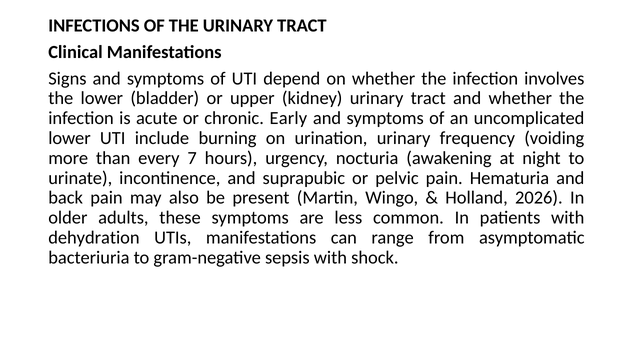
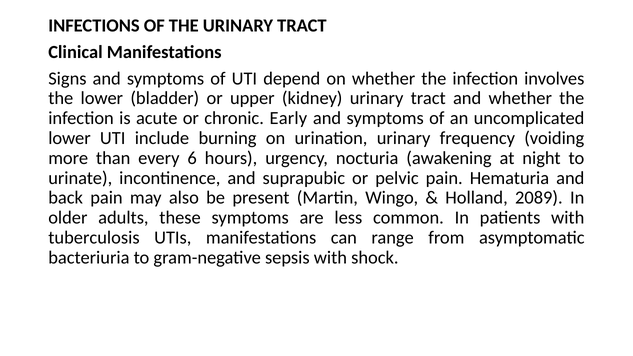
7: 7 -> 6 (192, 158)
2026: 2026 -> 2089 (539, 198)
dehydration: dehydration -> tuberculosis (94, 238)
